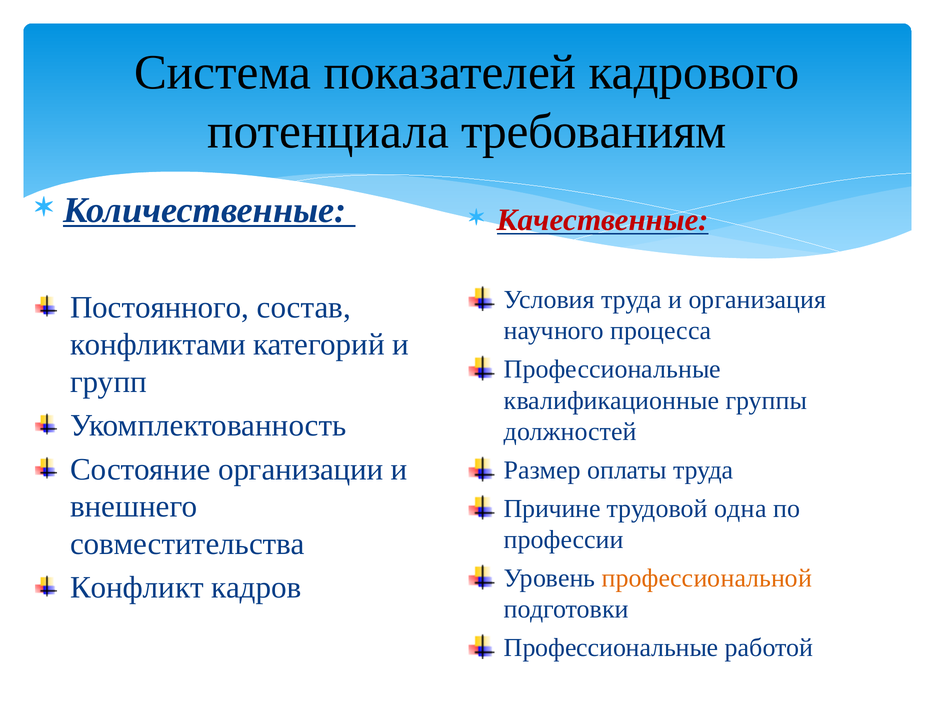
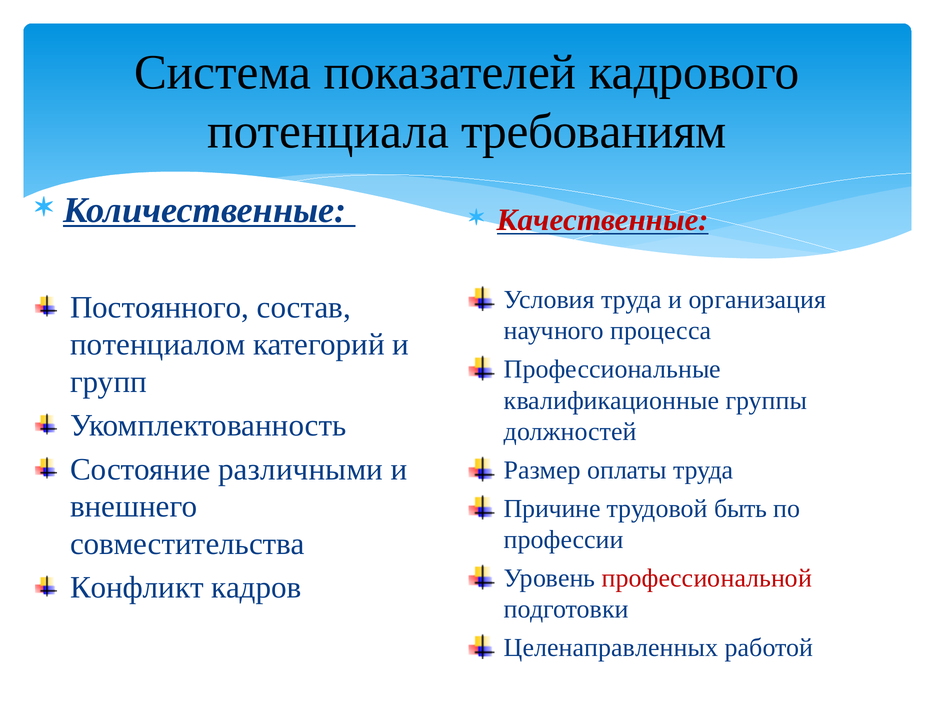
конфликтами: конфликтами -> потенциалом (158, 344)
организации: организации -> различными (301, 469)
одна: одна -> быть (741, 508)
профессиональной colour: orange -> red (707, 578)
Профессиональные: Профессиональные -> Целенаправленных (611, 647)
